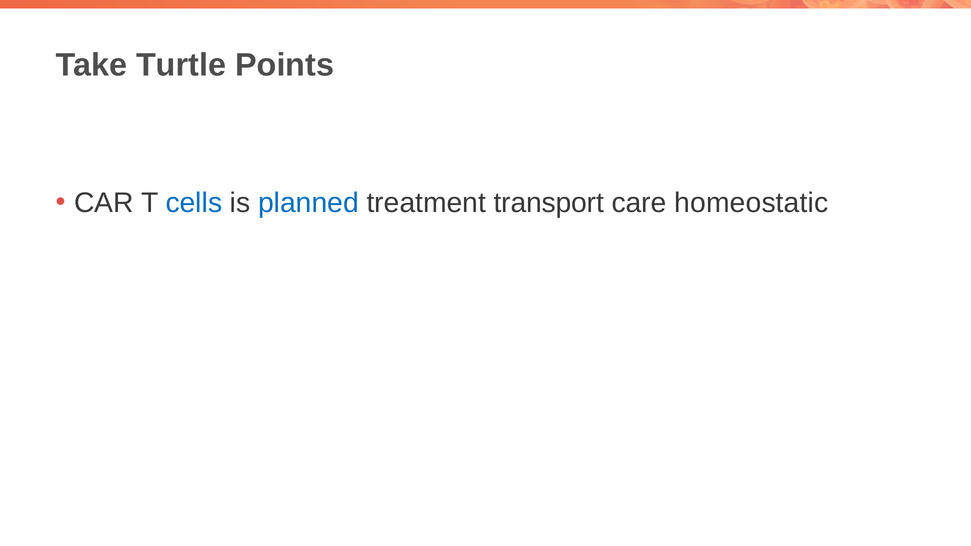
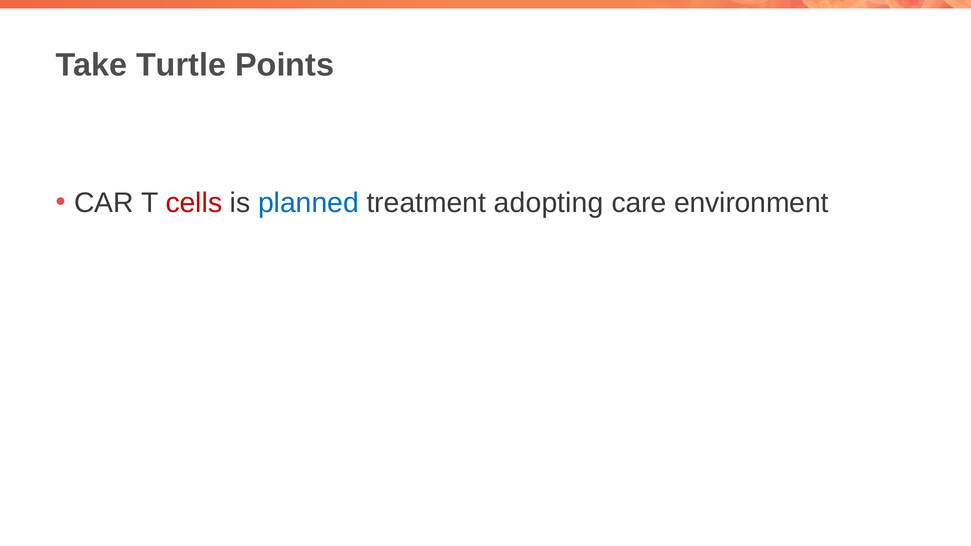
cells colour: blue -> red (194, 203)
transport: transport -> adopting (549, 203)
homeostatic: homeostatic -> environment (751, 203)
